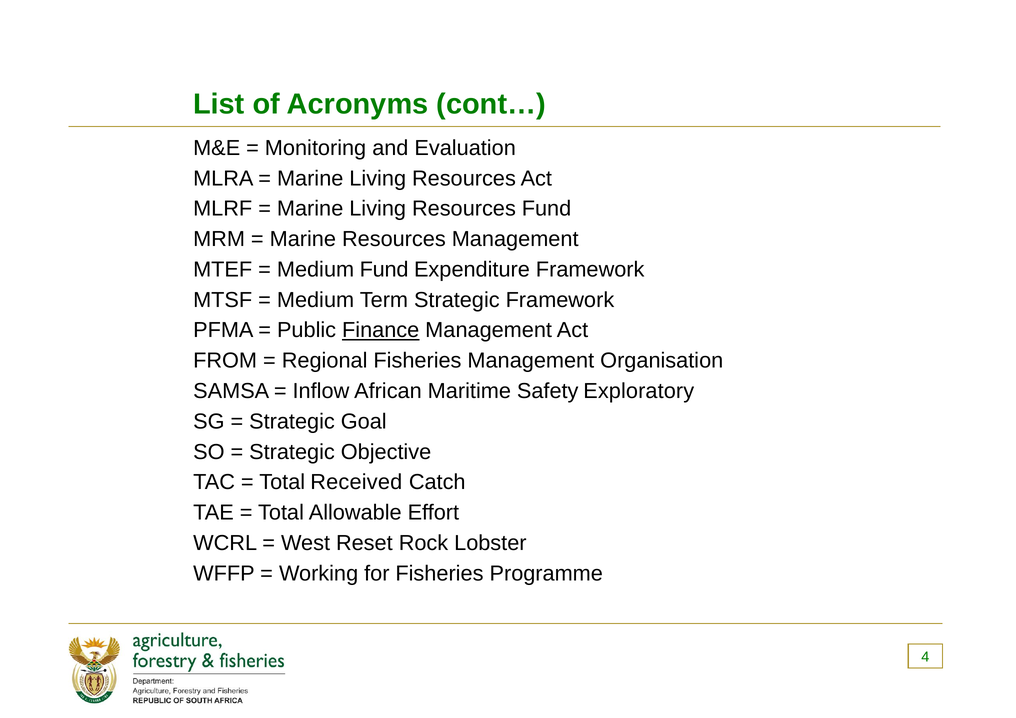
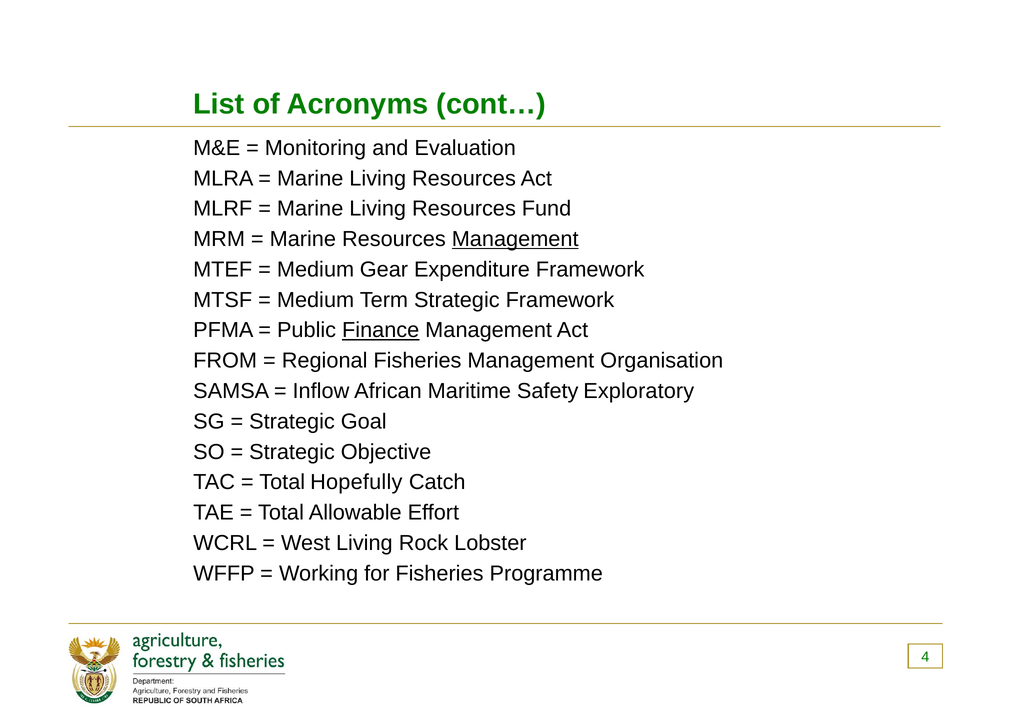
Management underline: none -> present (515, 239)
Medium Fund: Fund -> Gear (384, 270)
Received: Received -> Hopefully (356, 483)
West Reset: Reset -> Living (364, 543)
